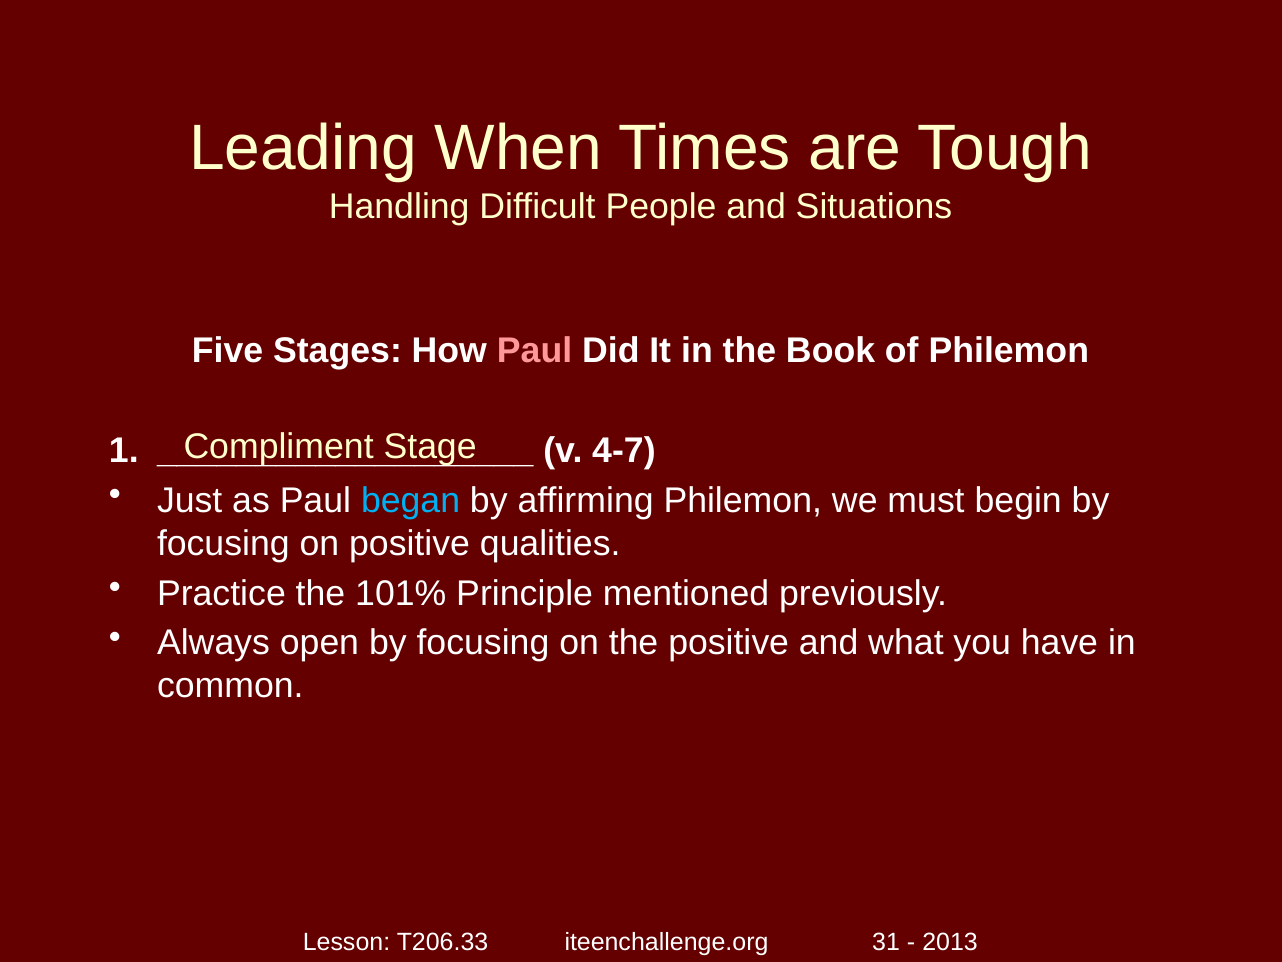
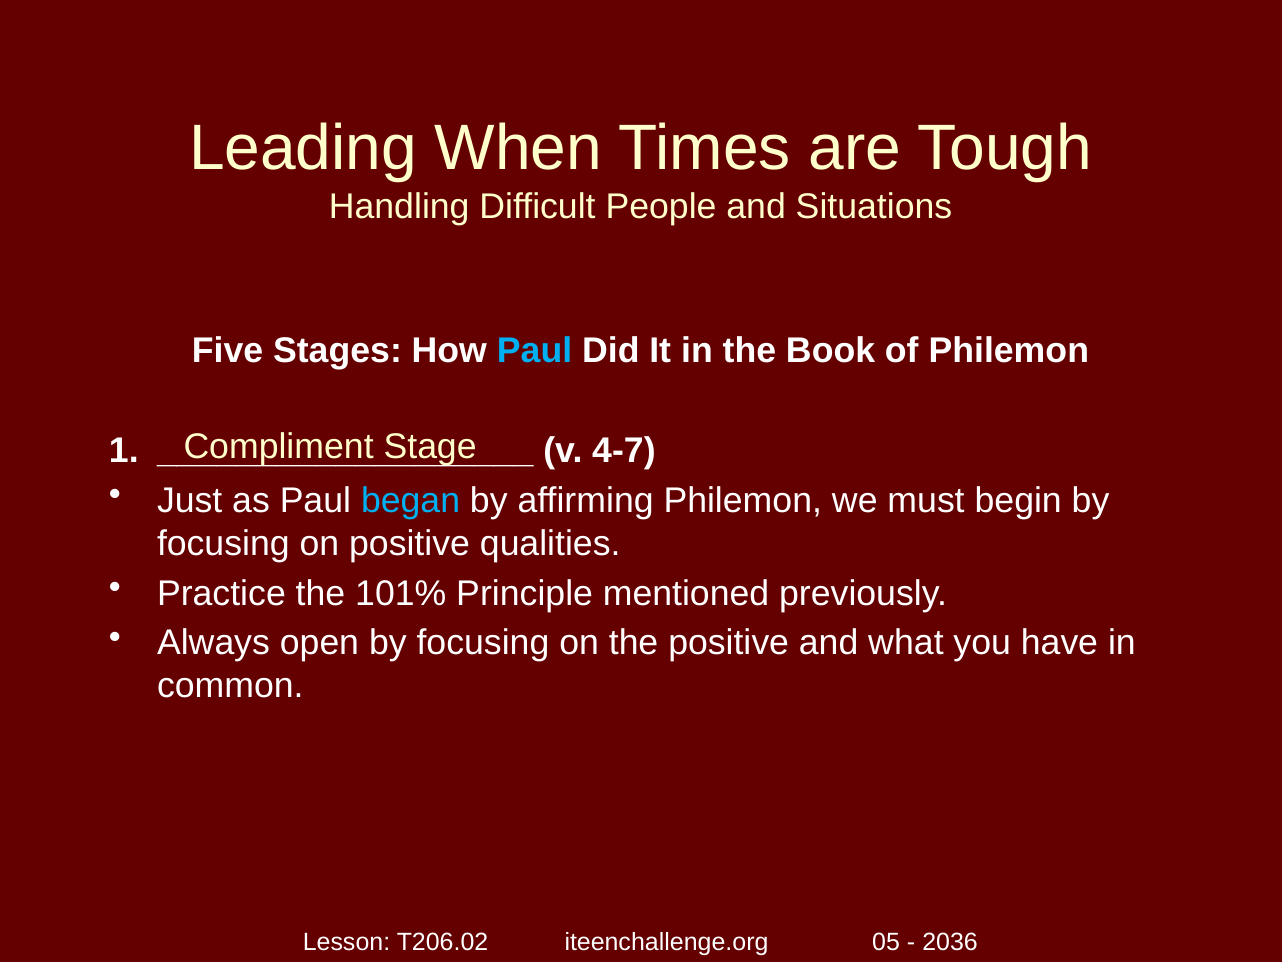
Paul colour: pink -> light blue (535, 351)
T206.33: T206.33 -> T206.02 (443, 942)
31: 31 -> 05 (886, 942)
2013: 2013 -> 2036 (950, 942)
